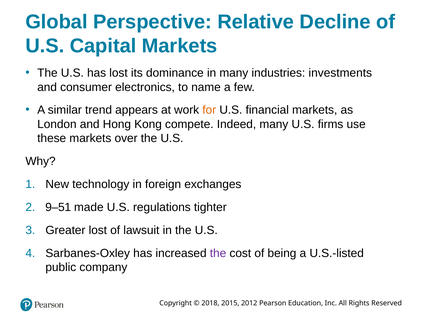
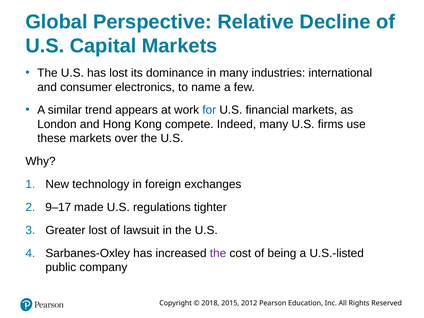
investments: investments -> international (340, 73)
for colour: orange -> blue (209, 110)
9–51: 9–51 -> 9–17 (58, 207)
